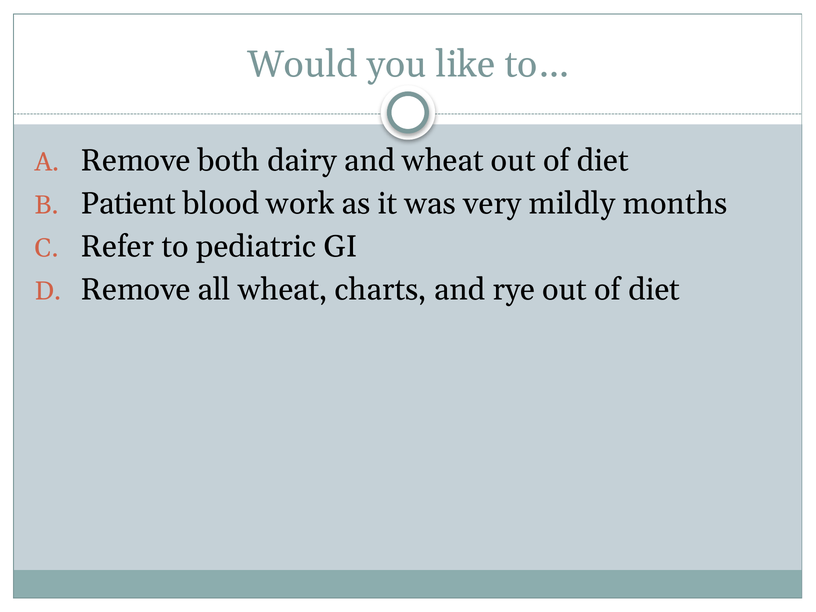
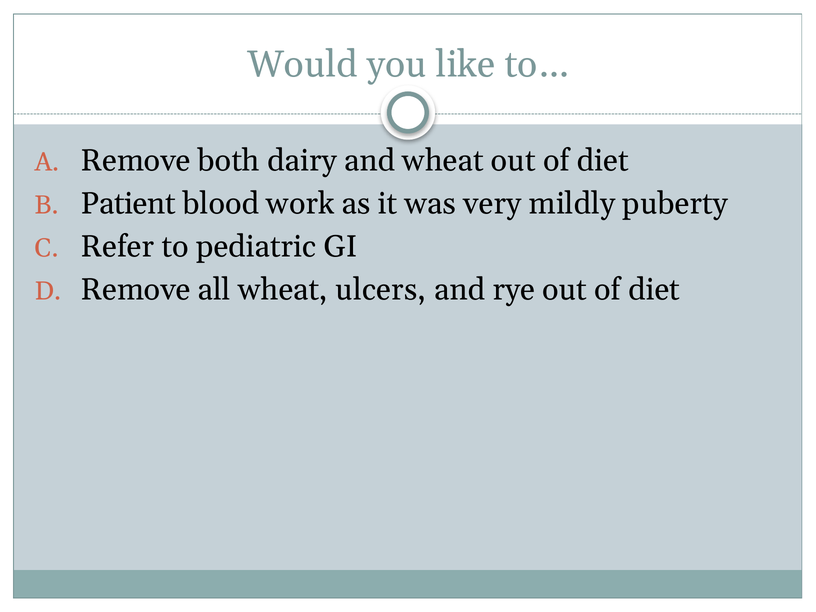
months: months -> puberty (675, 204)
charts: charts -> ulcers (381, 289)
